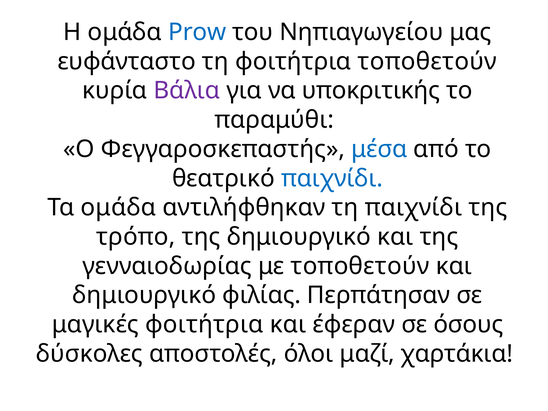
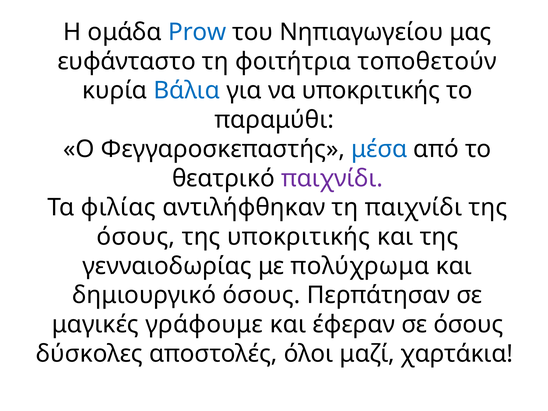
Βάλια colour: purple -> blue (187, 91)
παιχνίδι colour: blue -> purple (332, 178)
Τα ομάδα: ομάδα -> φιλίας (118, 208)
τρόπο: τρόπο -> όσους (136, 237)
της δημιουργικό: δημιουργικό -> υποκριτικής (299, 237)
με τοποθετούν: τοποθετούν -> πολύχρωμα (360, 266)
δημιουργικό φιλίας: φιλίας -> όσους (261, 295)
μαγικές φοιτήτρια: φοιτήτρια -> γράφουμε (204, 324)
